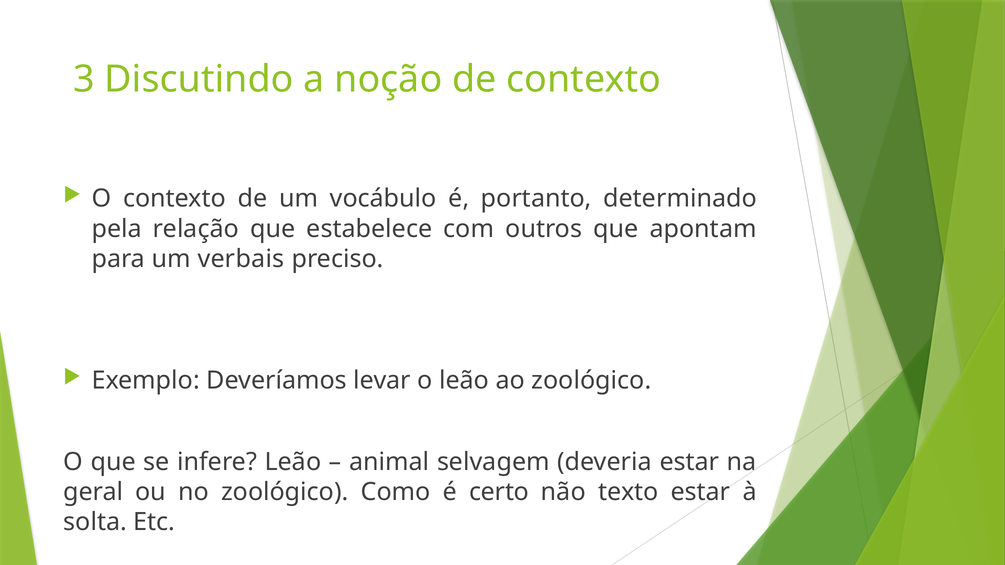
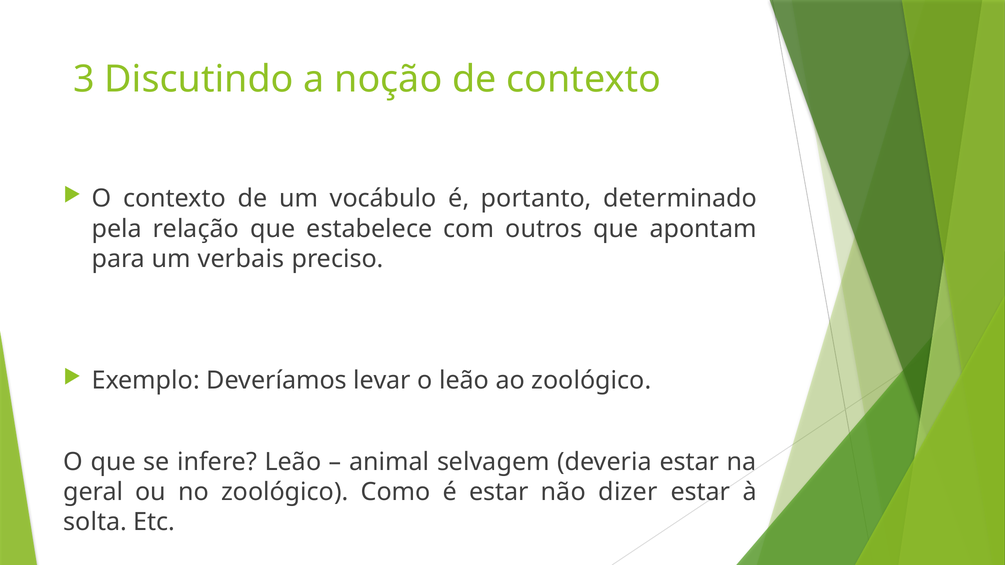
é certo: certo -> estar (499, 492)
texto: texto -> dizer (628, 492)
